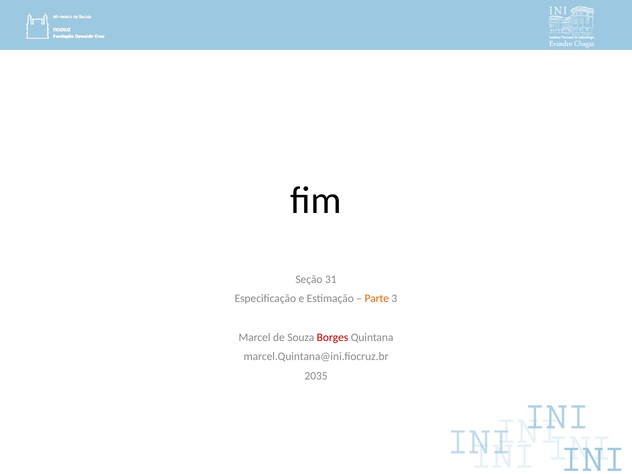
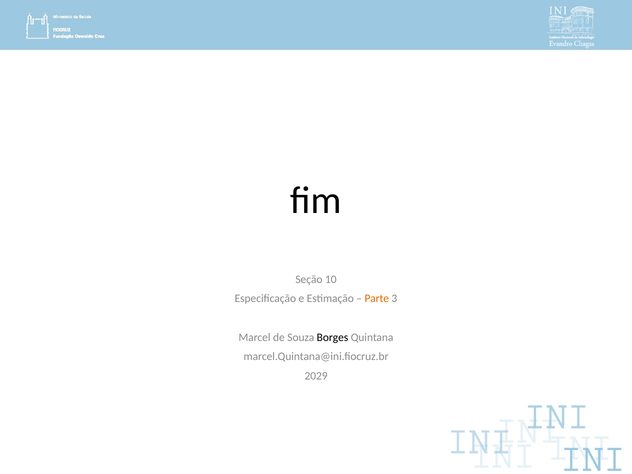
31: 31 -> 10 (331, 279)
Borges colour: red -> black (332, 337)
2035: 2035 -> 2029 (316, 376)
